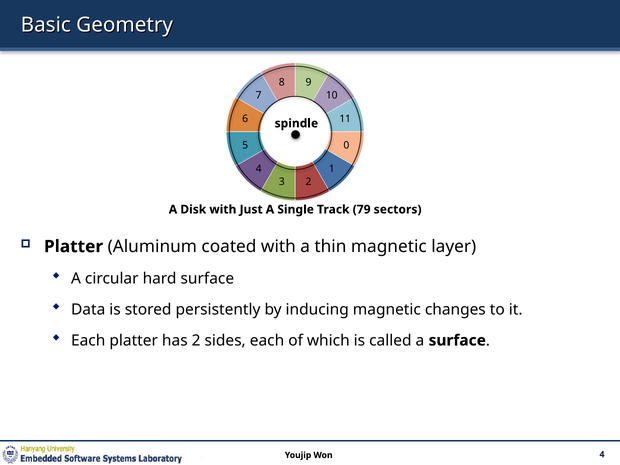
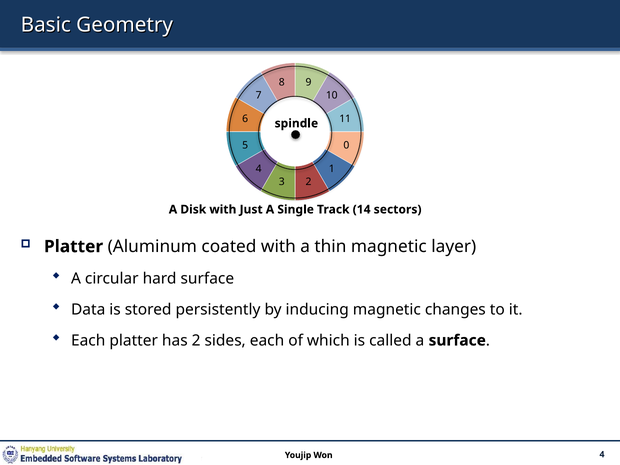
79: 79 -> 14 (362, 209)
